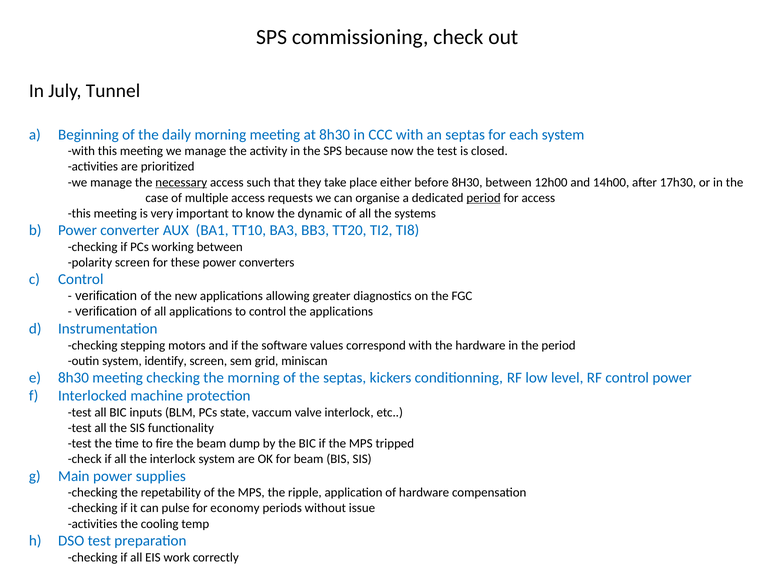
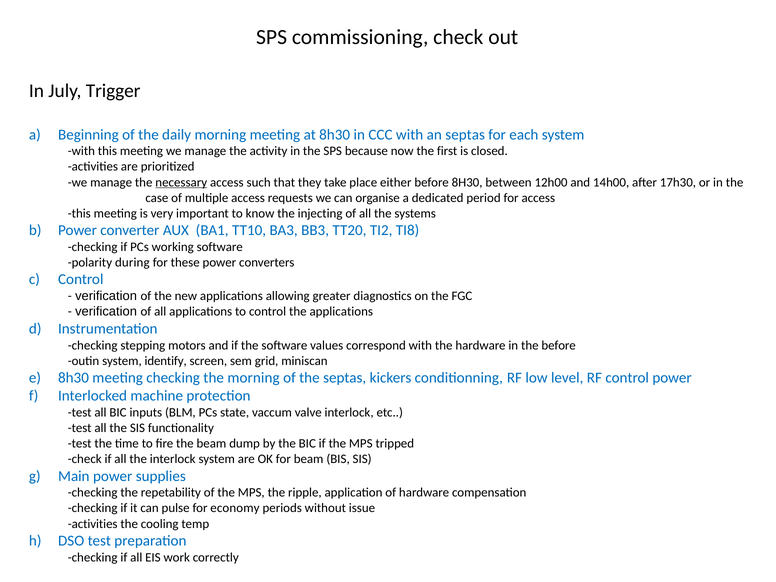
Tunnel: Tunnel -> Trigger (113, 91)
the test: test -> first (447, 151)
period underline: present -> none (484, 198)
dynamic: dynamic -> injecting (320, 213)
working between: between -> software (220, 247)
polarity screen: screen -> during (132, 262)
the period: period -> before (559, 345)
